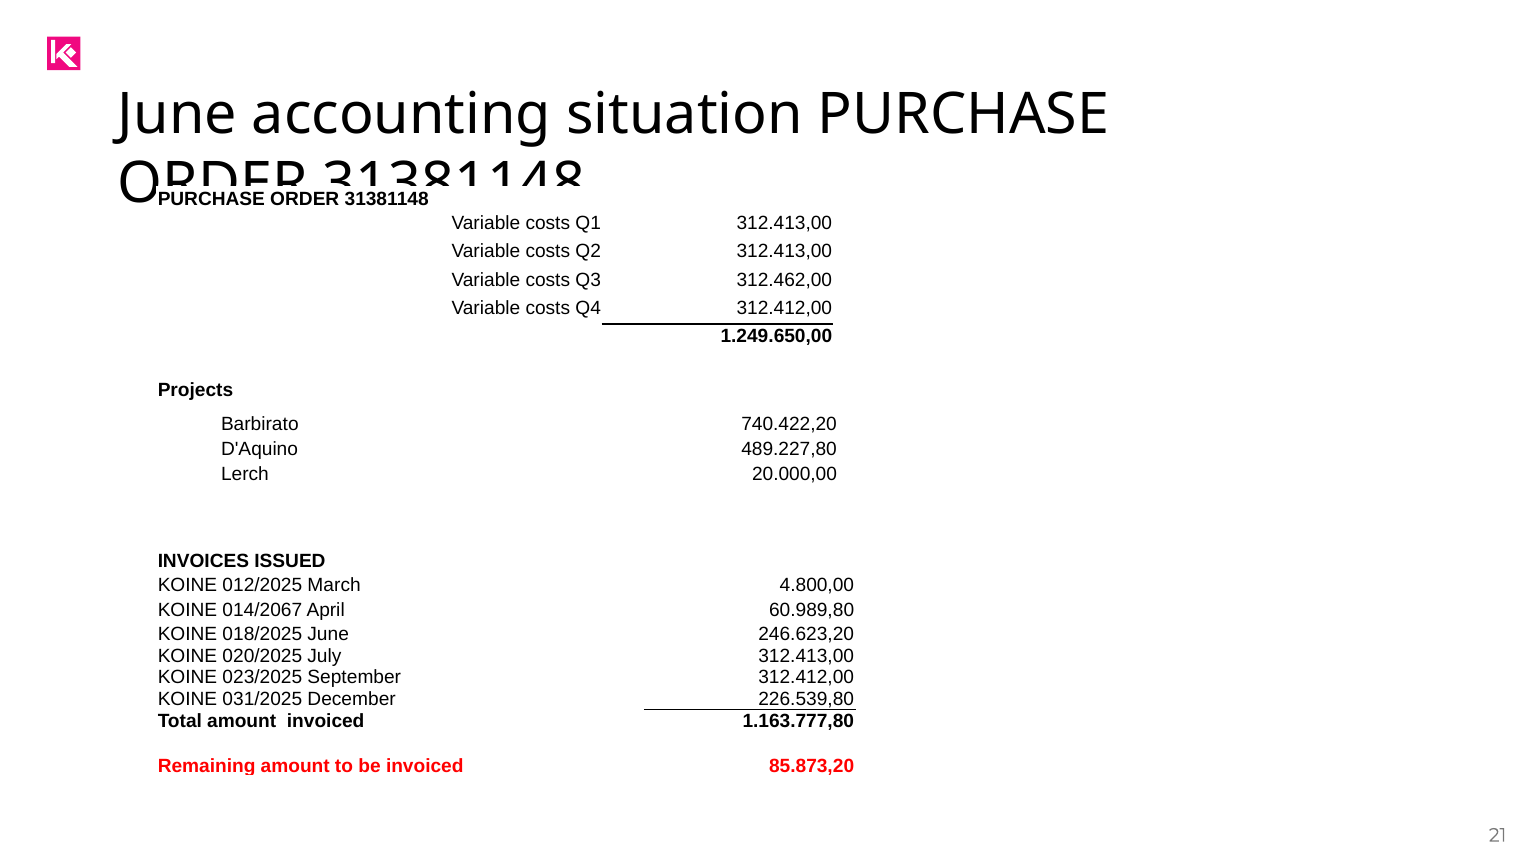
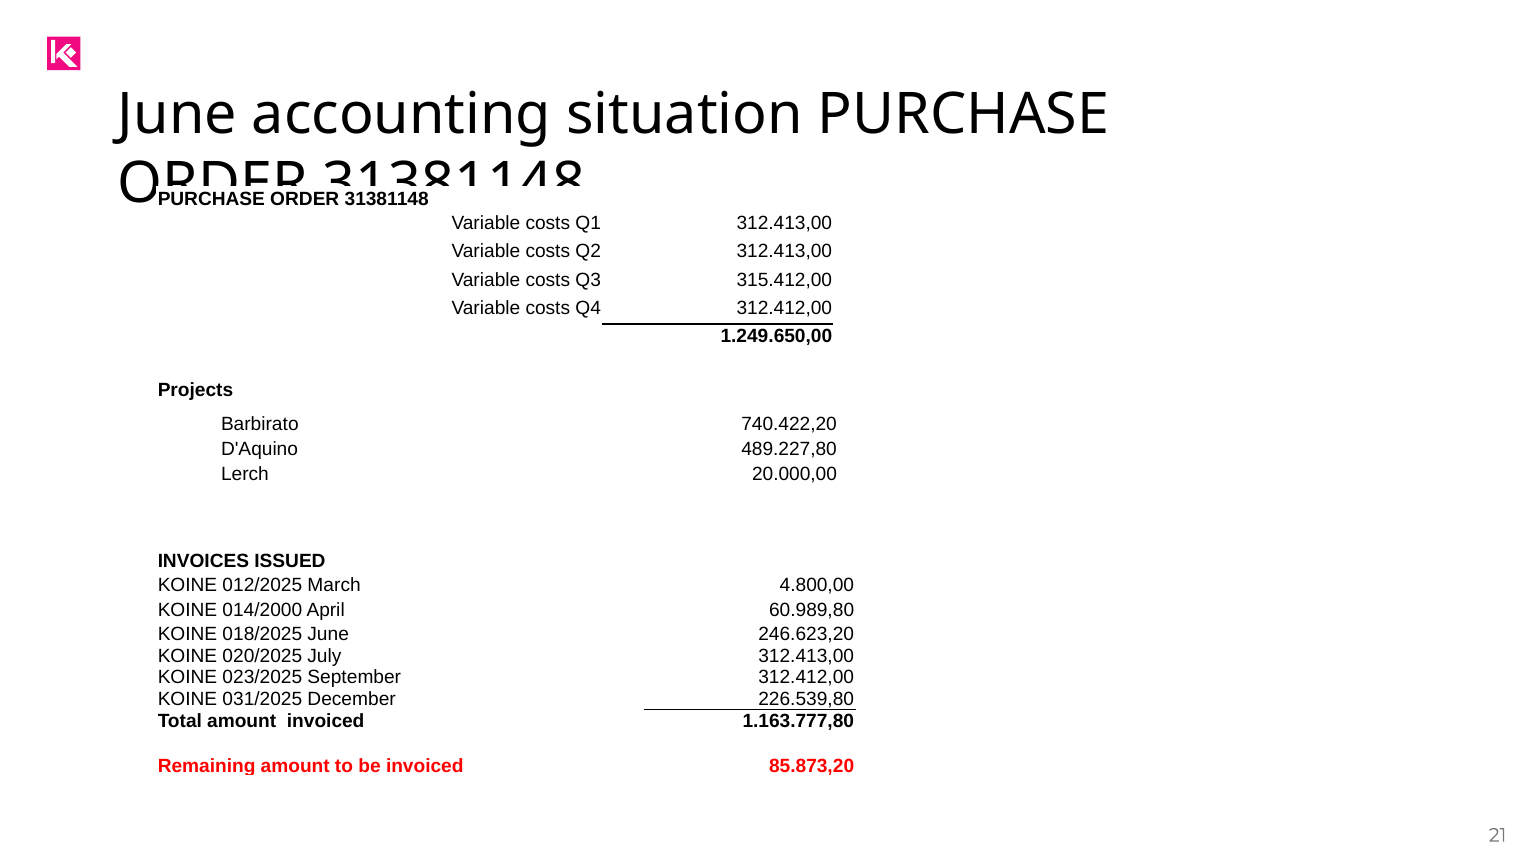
312.462,00: 312.462,00 -> 315.412,00 (784, 280)
014/2067: 014/2067 -> 014/2000 (262, 610)
